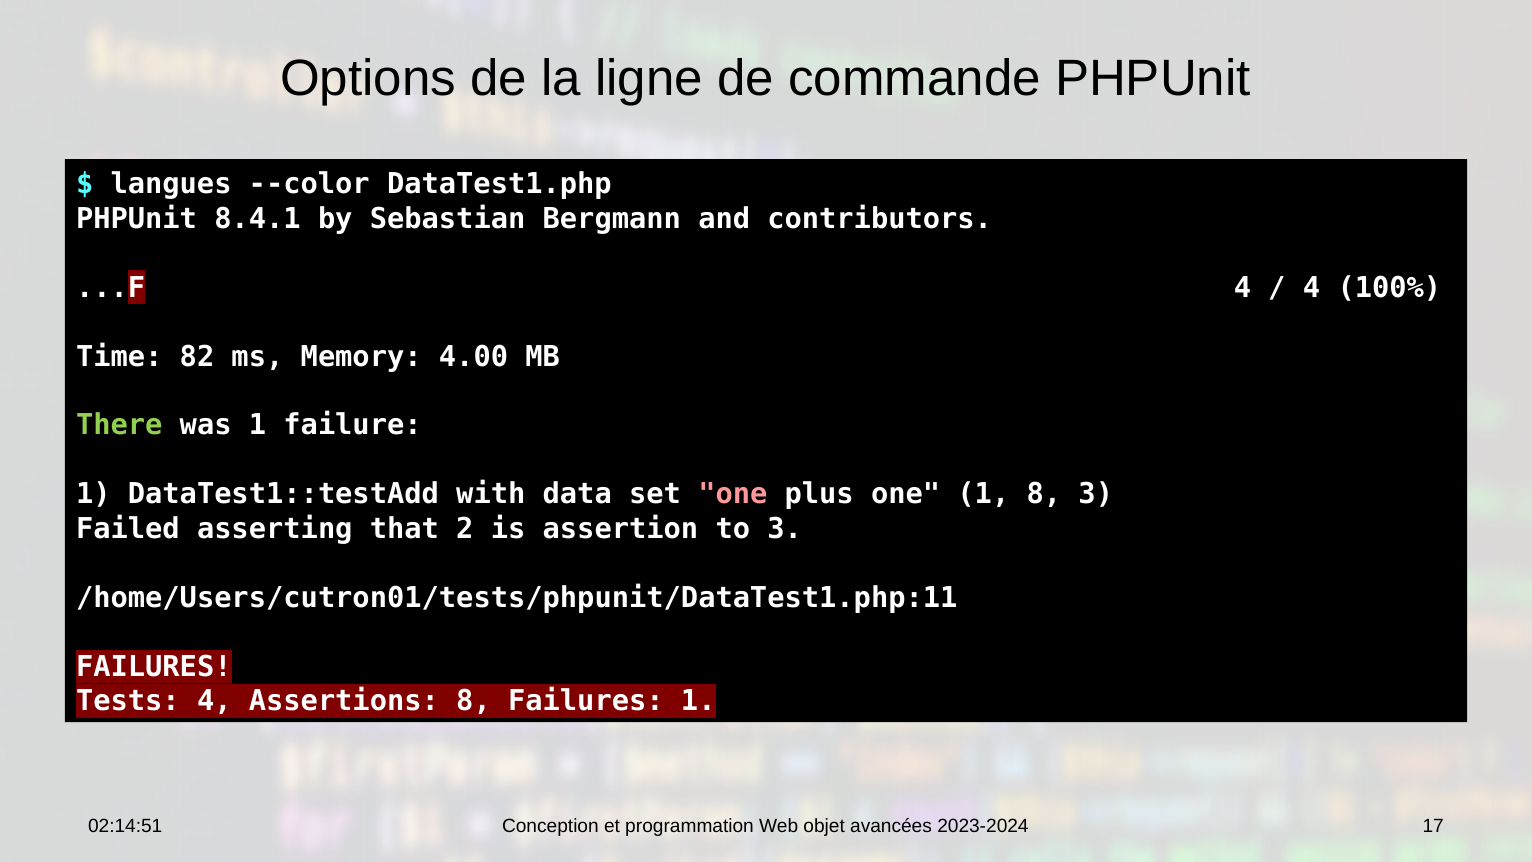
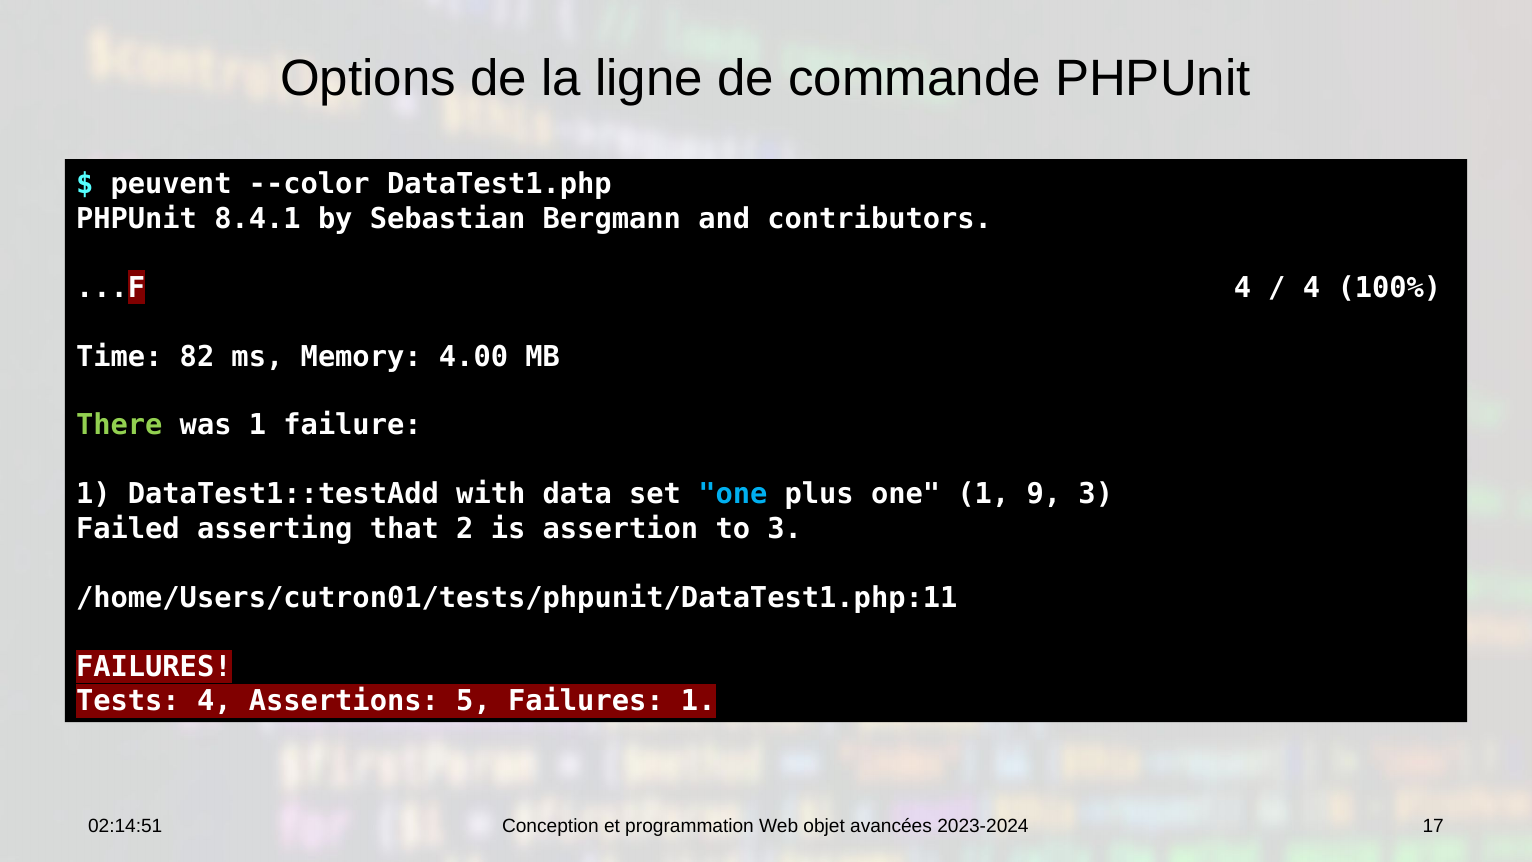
langues: langues -> peuvent (171, 184)
one colour: pink -> light blue (733, 494)
1 8: 8 -> 9 (1044, 494)
Assertions 8: 8 -> 5 (474, 701)
